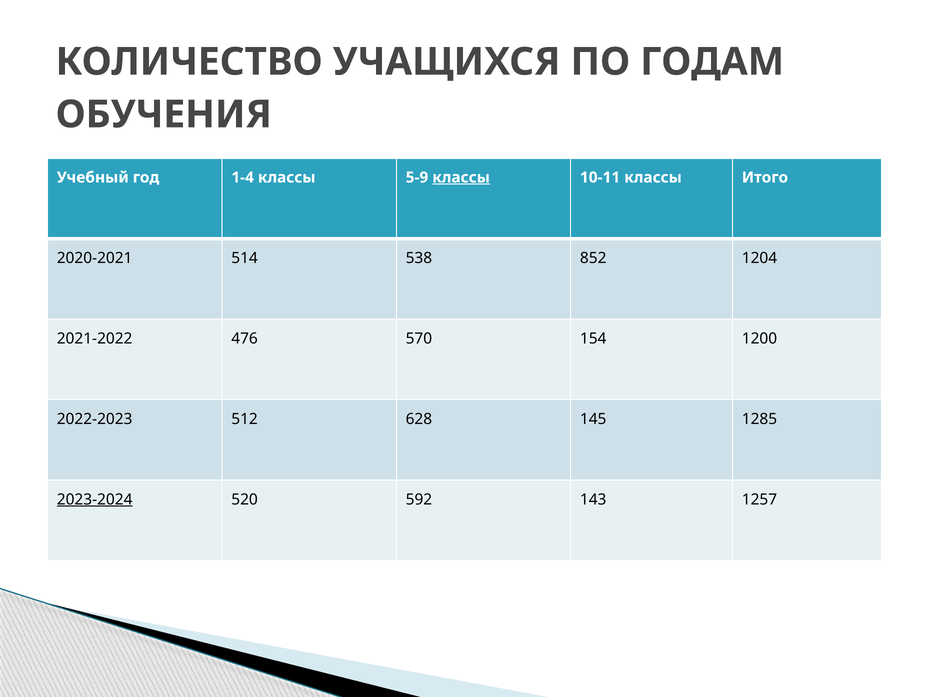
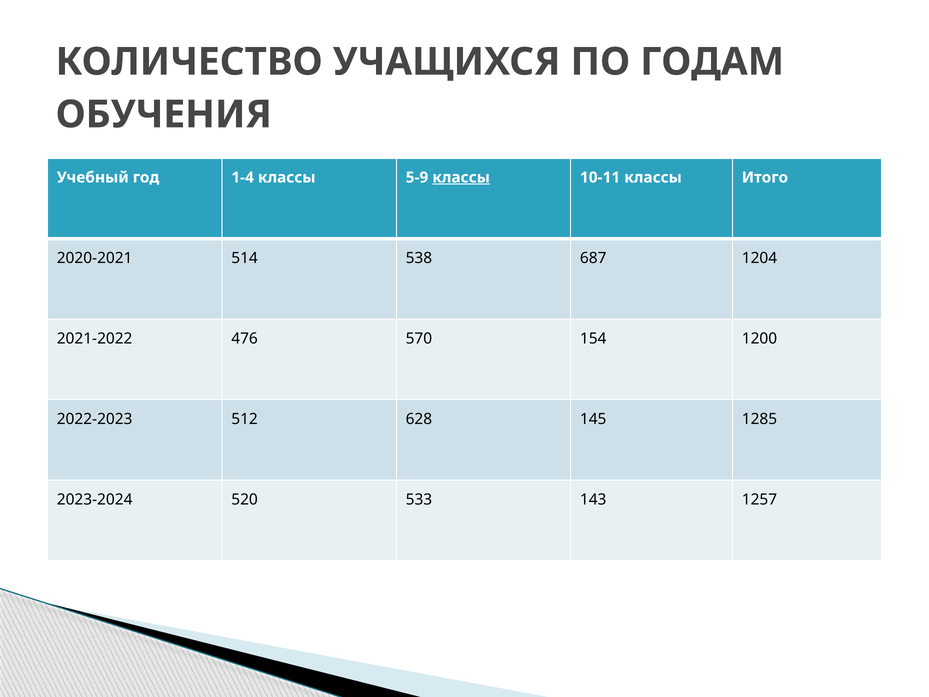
852: 852 -> 687 (593, 258)
2023-2024 underline: present -> none (95, 499)
592: 592 -> 533 (419, 499)
